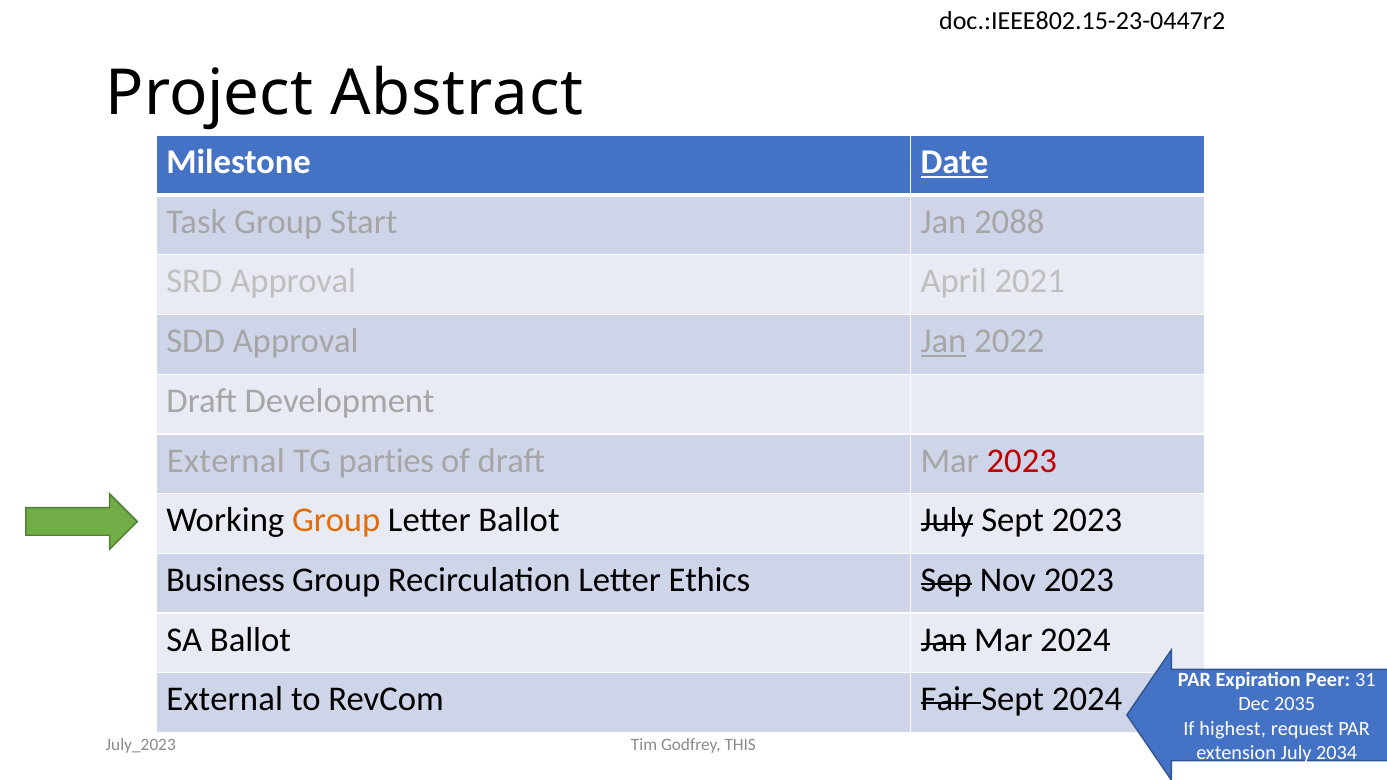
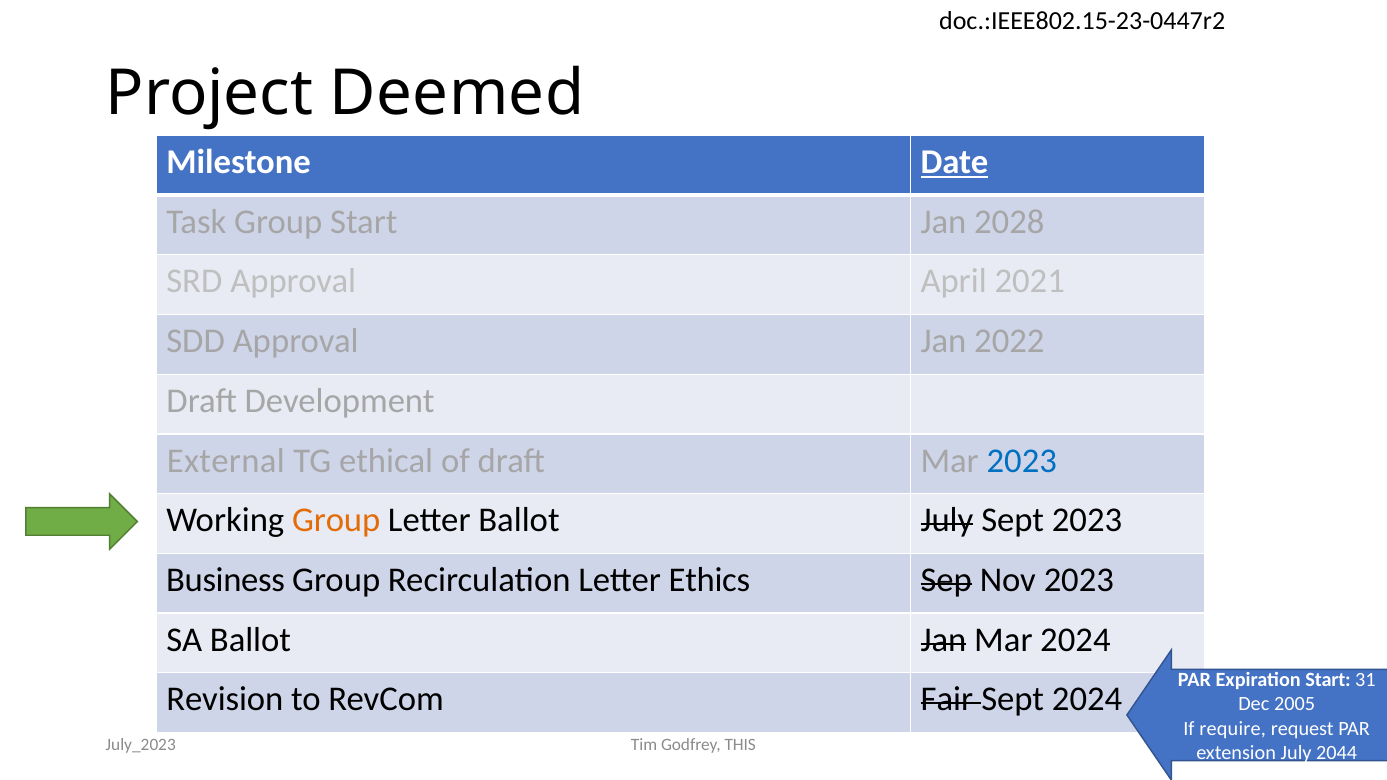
Abstract: Abstract -> Deemed (457, 94)
2088: 2088 -> 2028 (1009, 222)
Jan underline: present -> none (944, 341)
parties: parties -> ethical (386, 461)
2023 colour: red -> blue (1022, 461)
Expiration Peer: Peer -> Start (1328, 680)
External: External -> Revision (225, 700)
2035: 2035 -> 2005 (1295, 704)
highest: highest -> require (1233, 729)
2034: 2034 -> 2044 (1337, 753)
